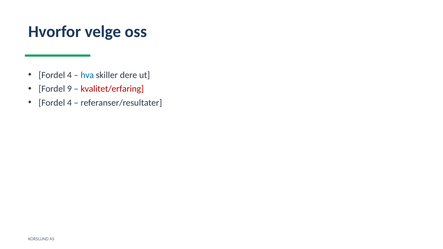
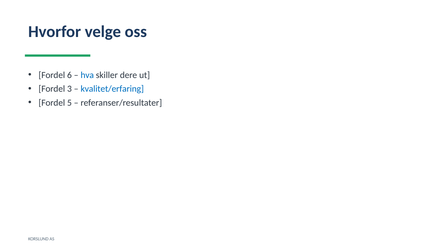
4: 4 -> 6 (69, 75)
9: 9 -> 3 (69, 89)
kvalitet/erfaring colour: red -> blue (112, 89)
4: 4 -> 5 (69, 103)
